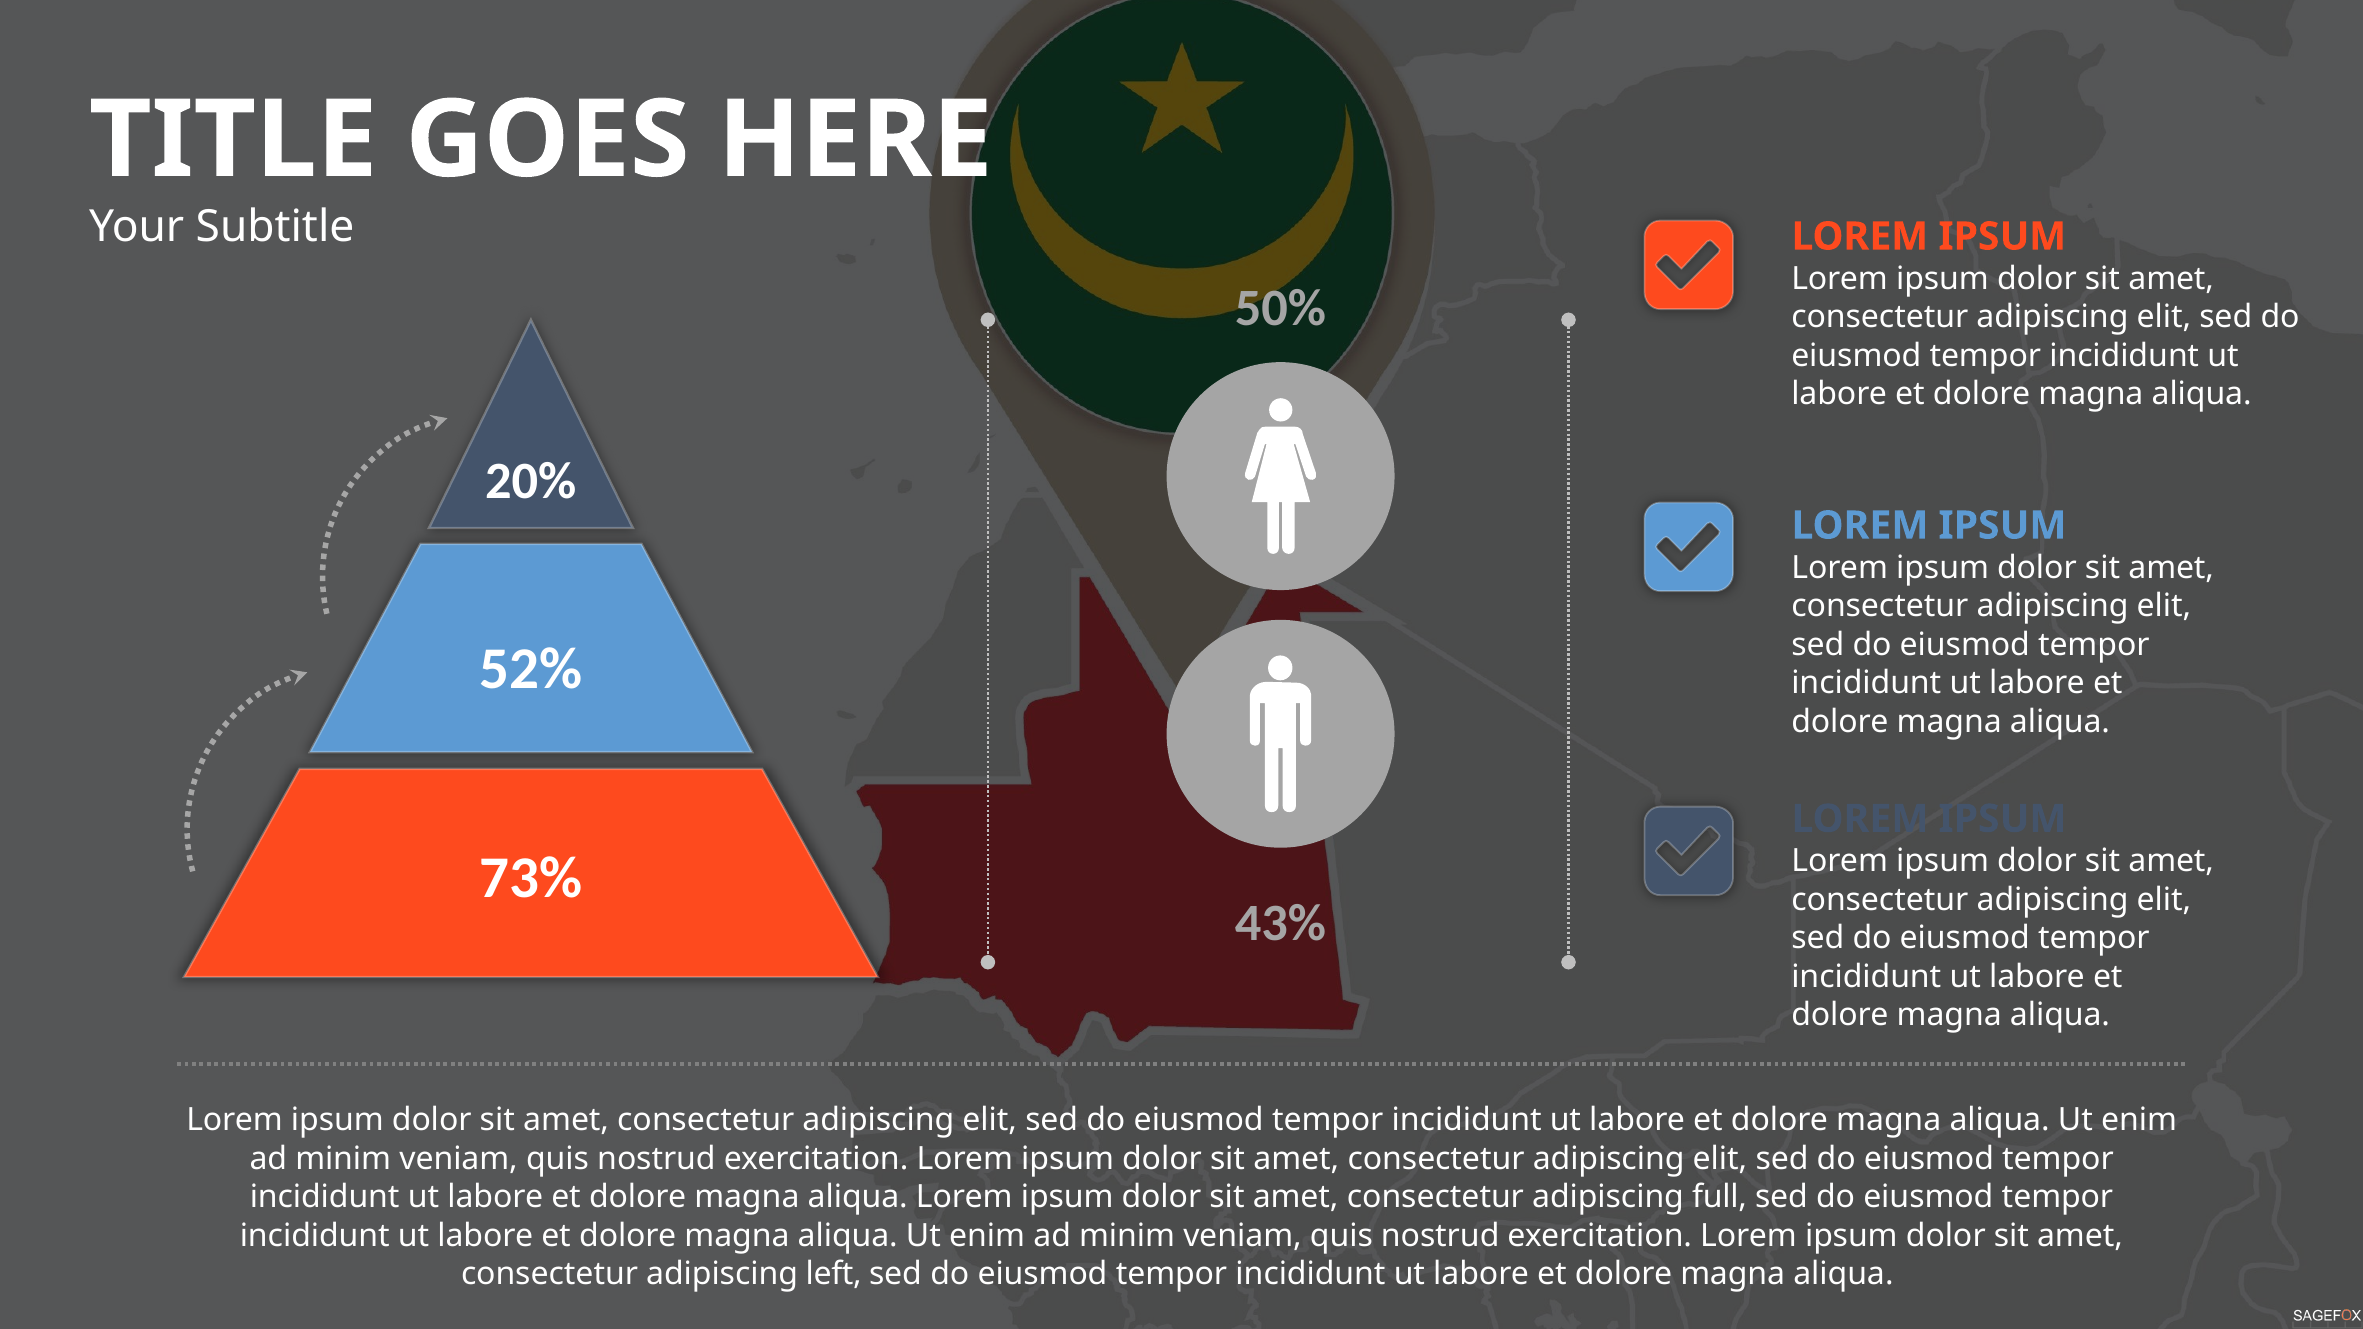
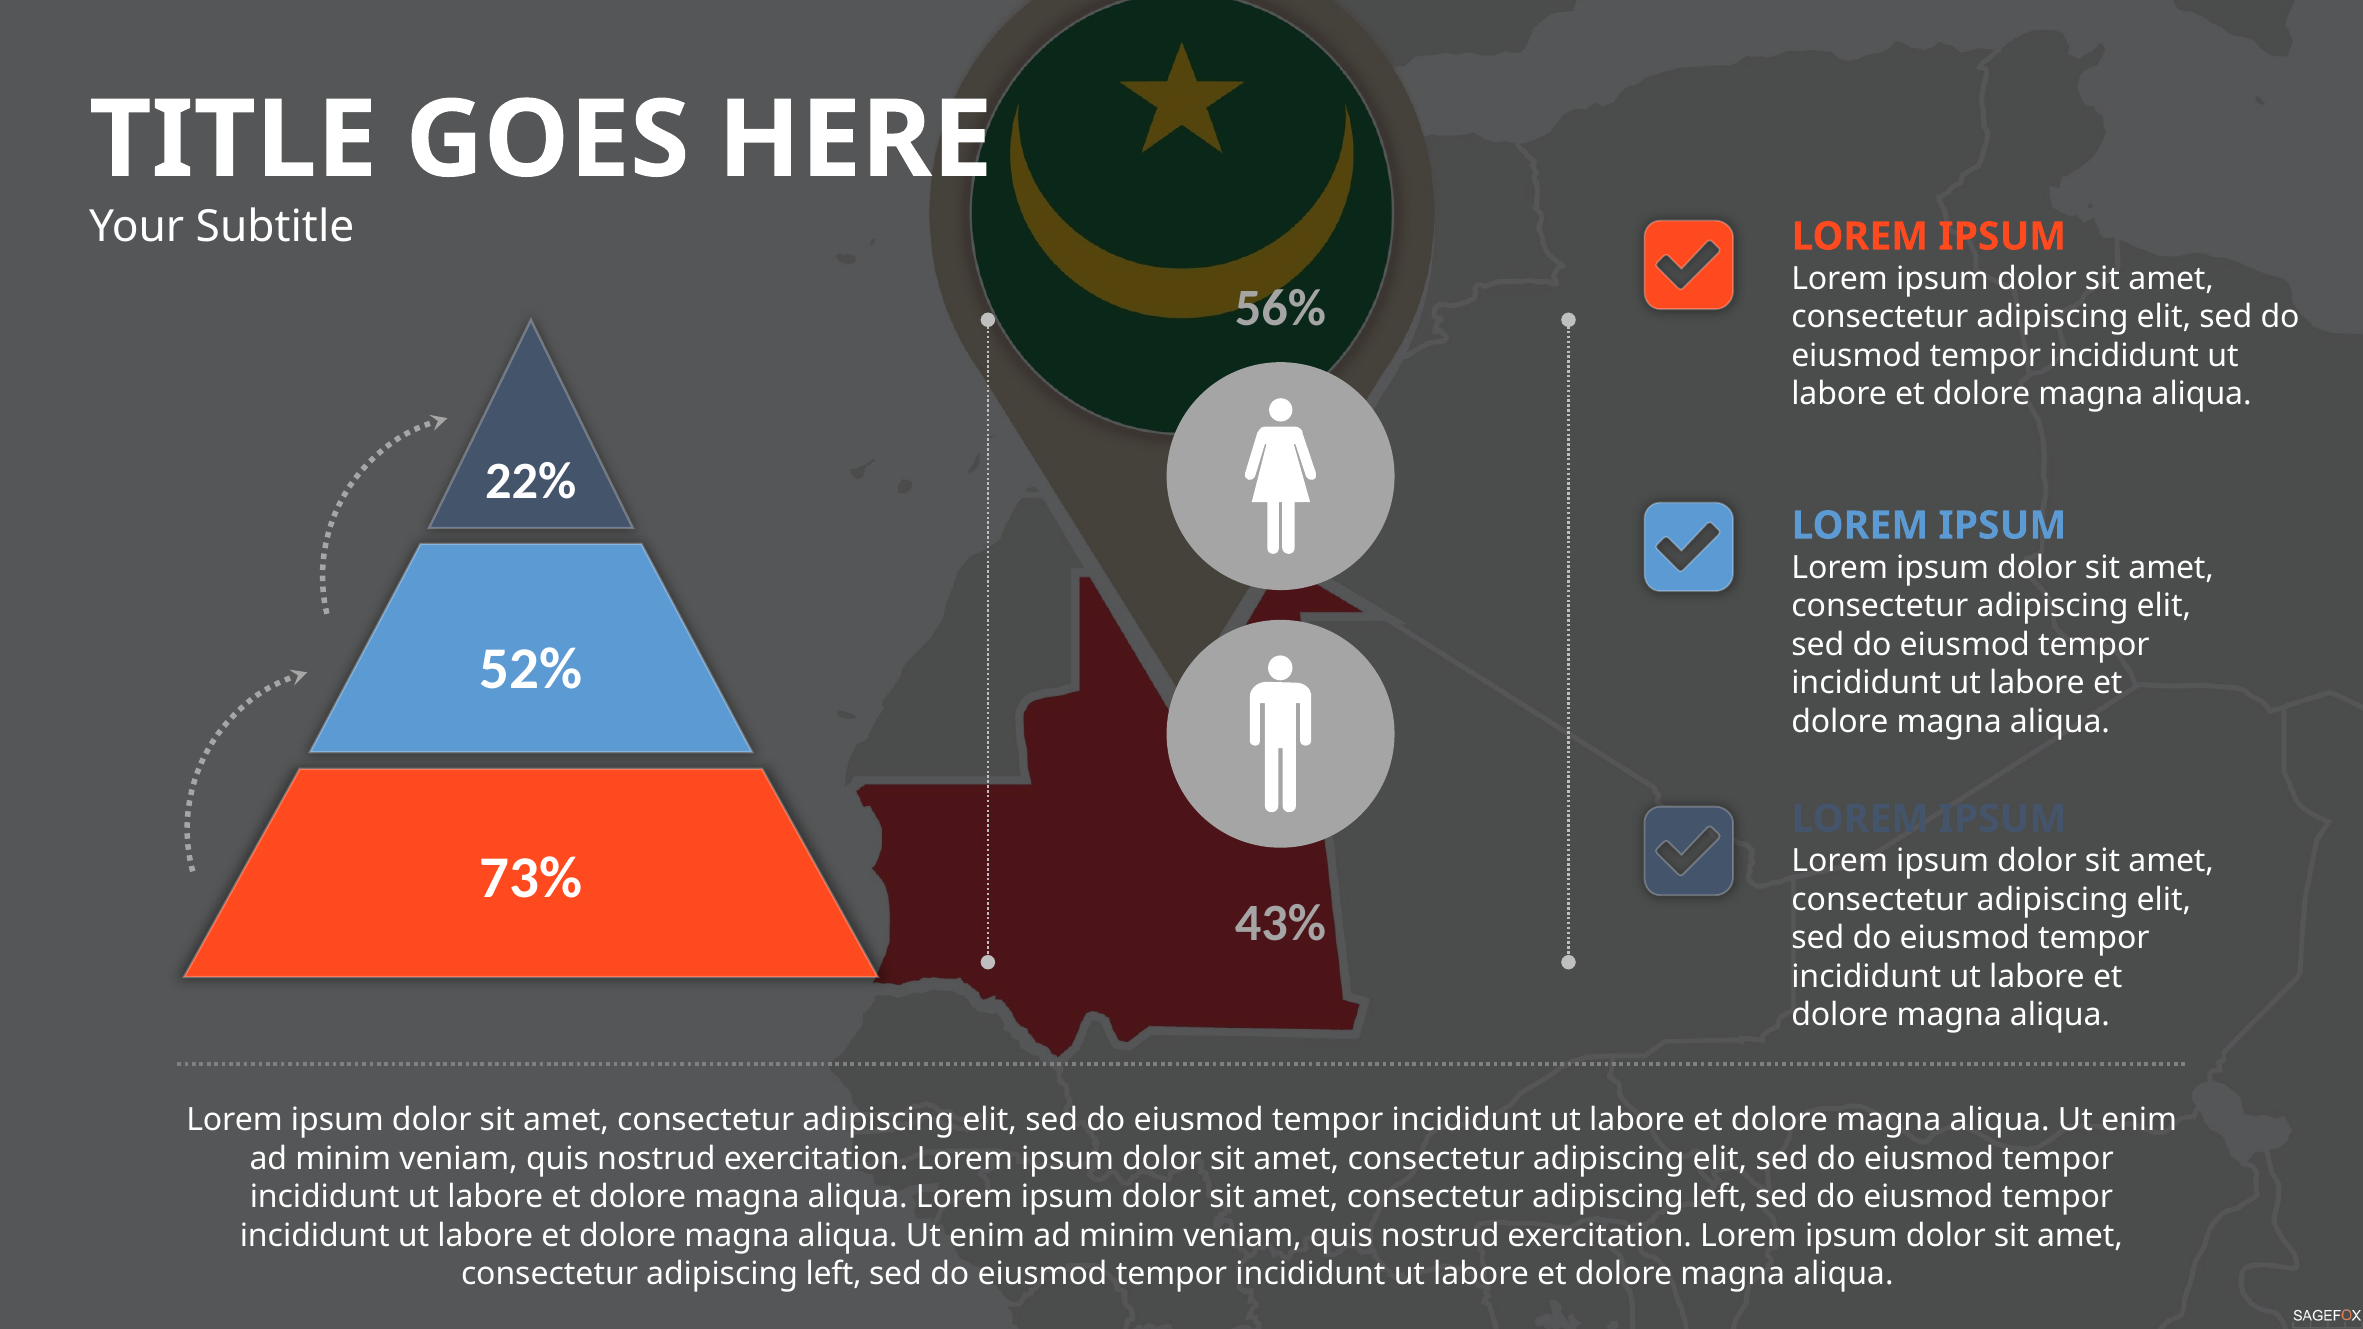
50%: 50% -> 56% (1280, 309)
20%: 20% -> 22% (531, 482)
full: full -> left (1720, 1197)
